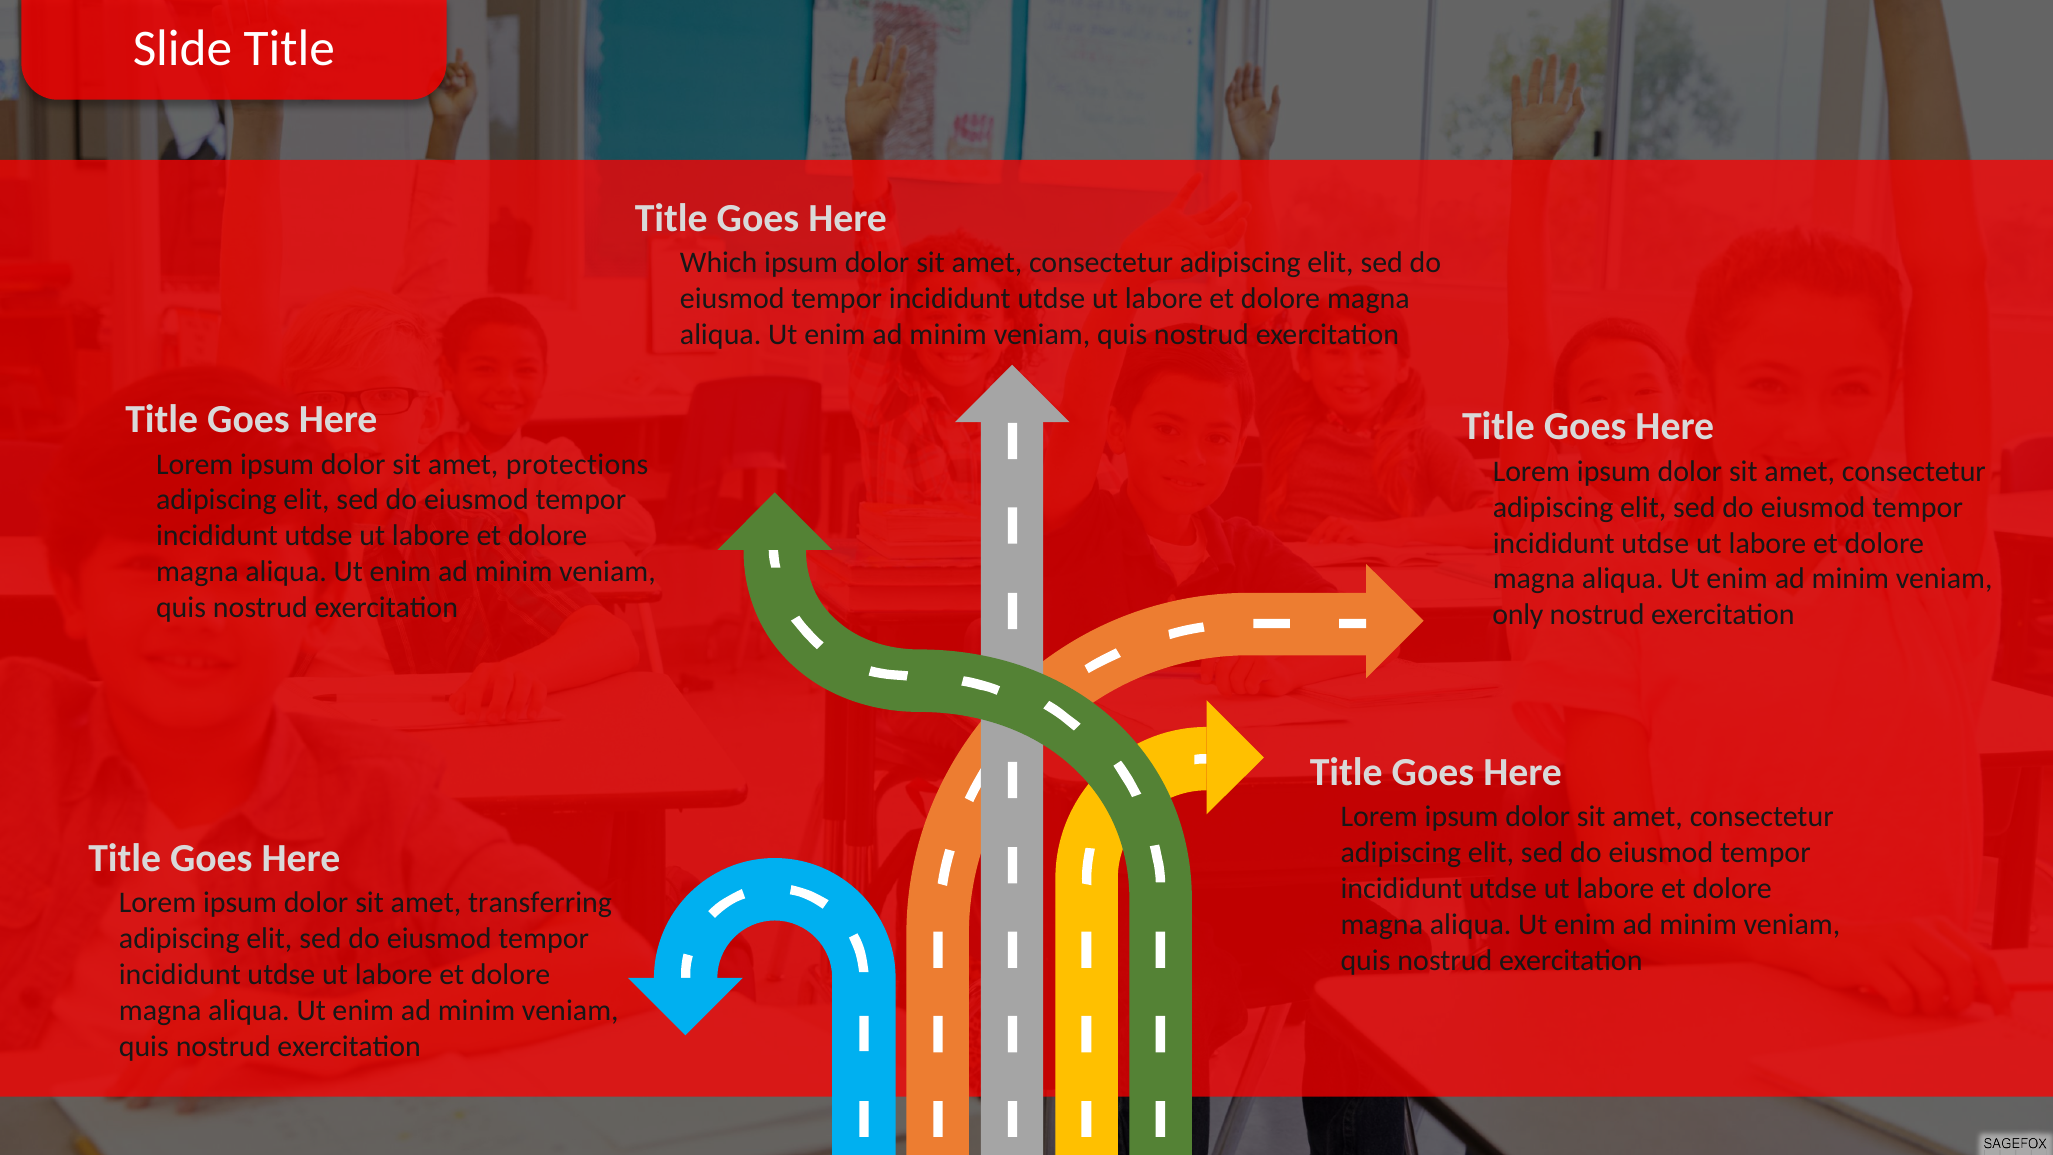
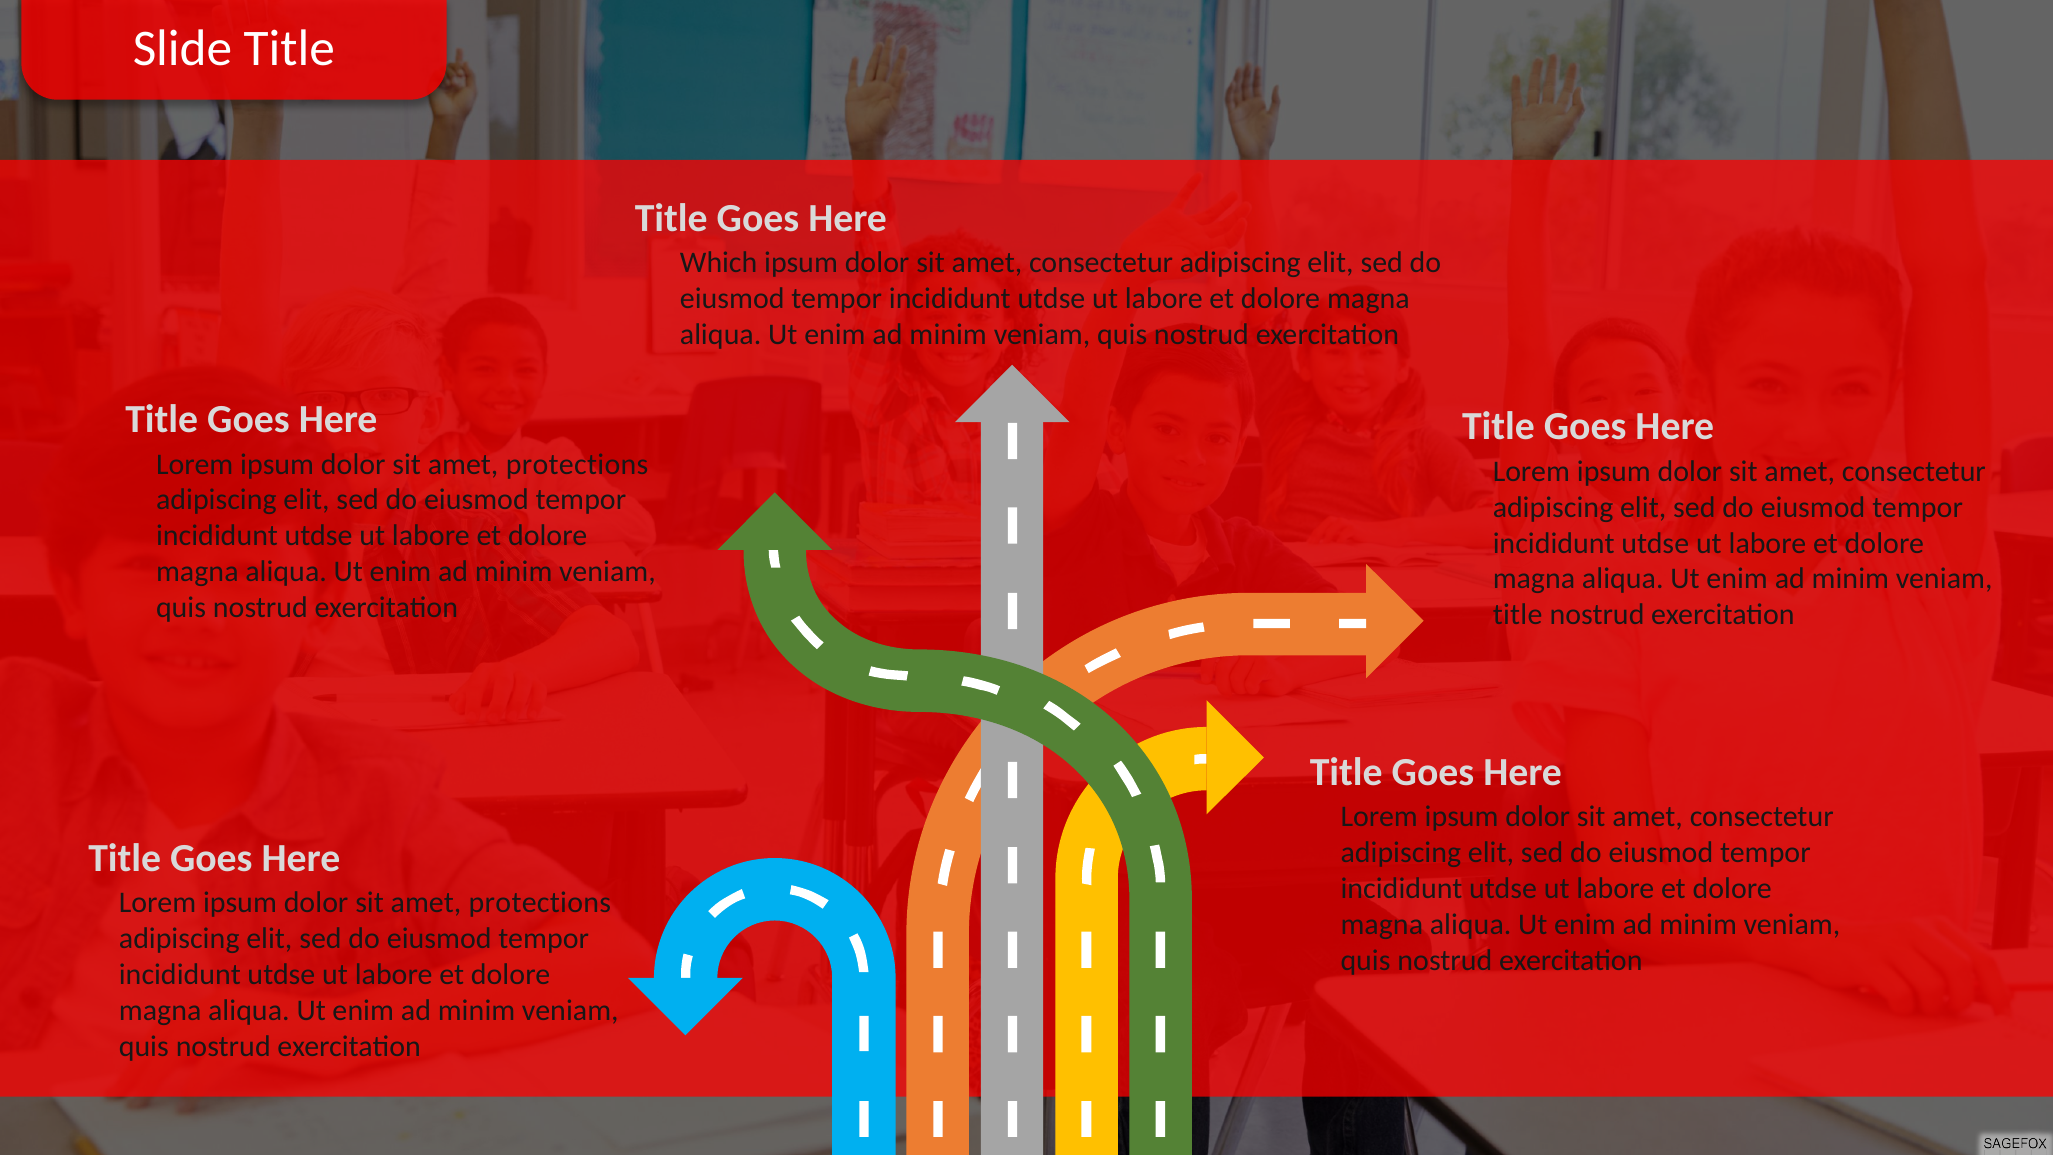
only: only -> title (1518, 615)
transferring: transferring -> protections (540, 903)
